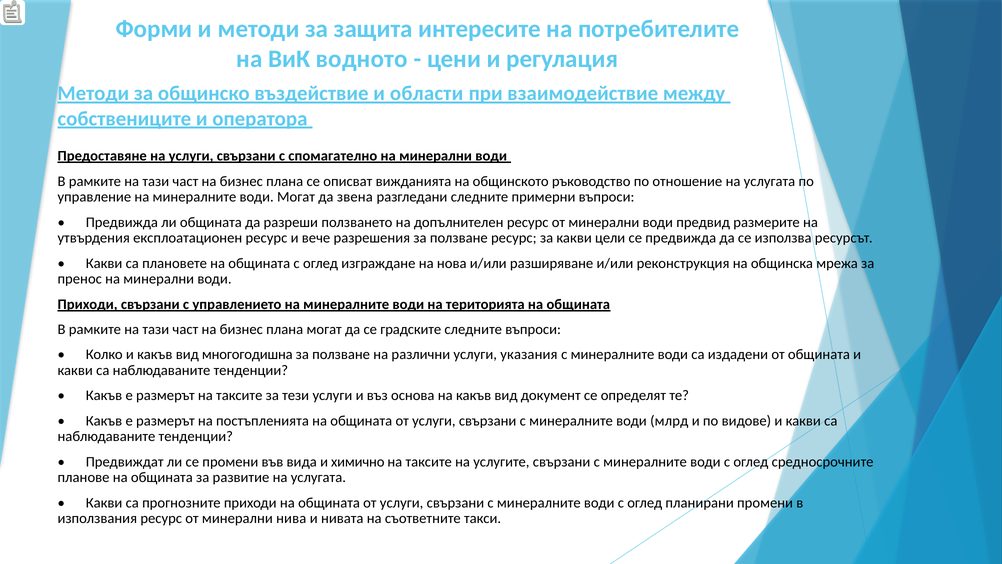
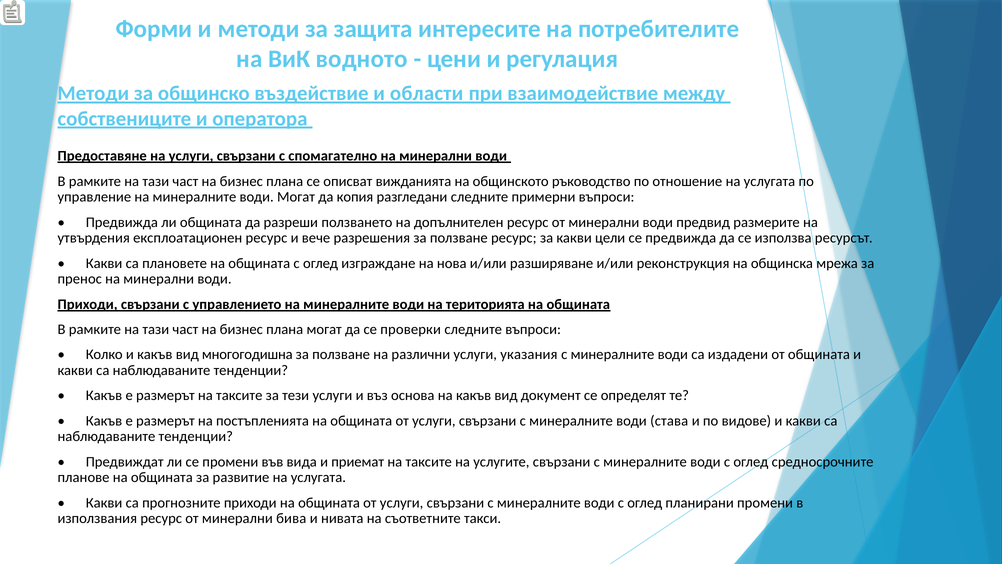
звена: звена -> копия (355, 197)
градските: градските -> проверки (411, 329)
млрд: млрд -> става (669, 421)
химично: химично -> приемат (358, 462)
нива: нива -> бива (291, 518)
